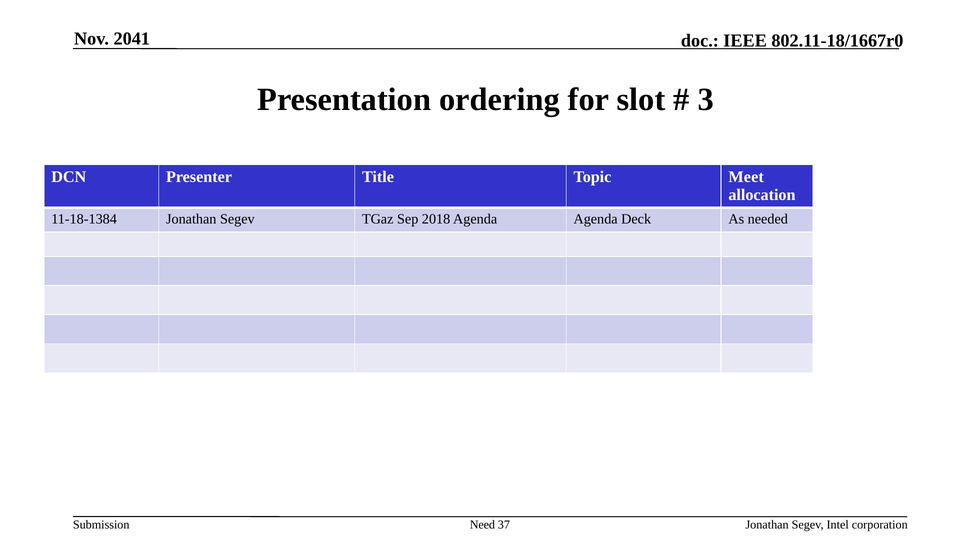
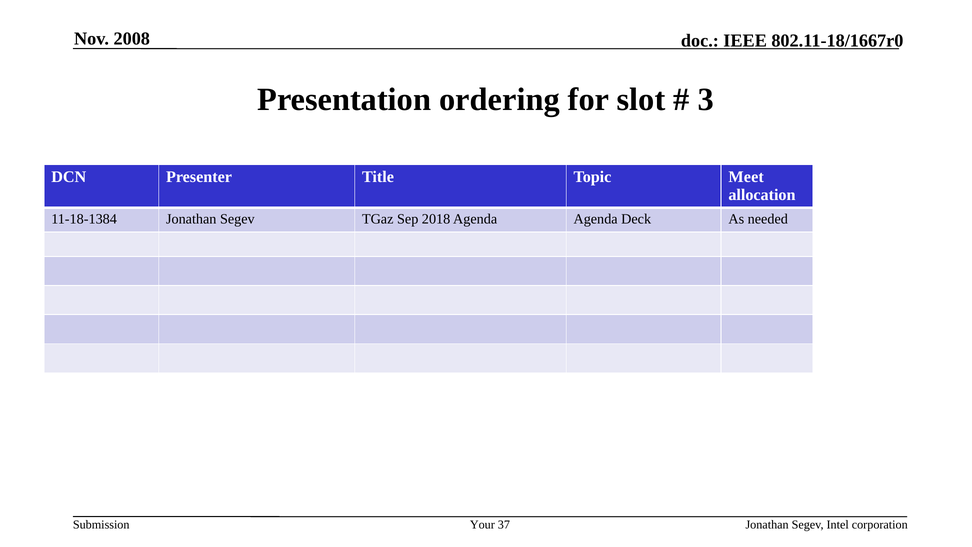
2041: 2041 -> 2008 (132, 39)
Need: Need -> Your (482, 524)
